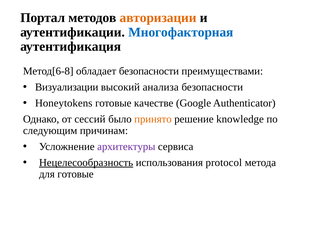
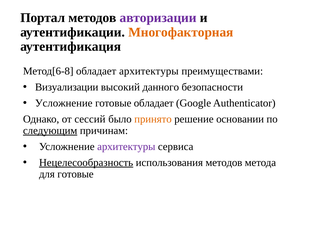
авторизации colour: orange -> purple (158, 18)
Многофакторная colour: blue -> orange (181, 32)
обладает безопасности: безопасности -> архитектуры (149, 71)
анализа: анализа -> данного (161, 87)
Honeytokens: Honeytokens -> Усложнение (64, 103)
готовые качестве: качестве -> обладает (154, 103)
knowledge: knowledge -> основании (240, 119)
следующим underline: none -> present (50, 131)
использования protocol: protocol -> методов (224, 163)
